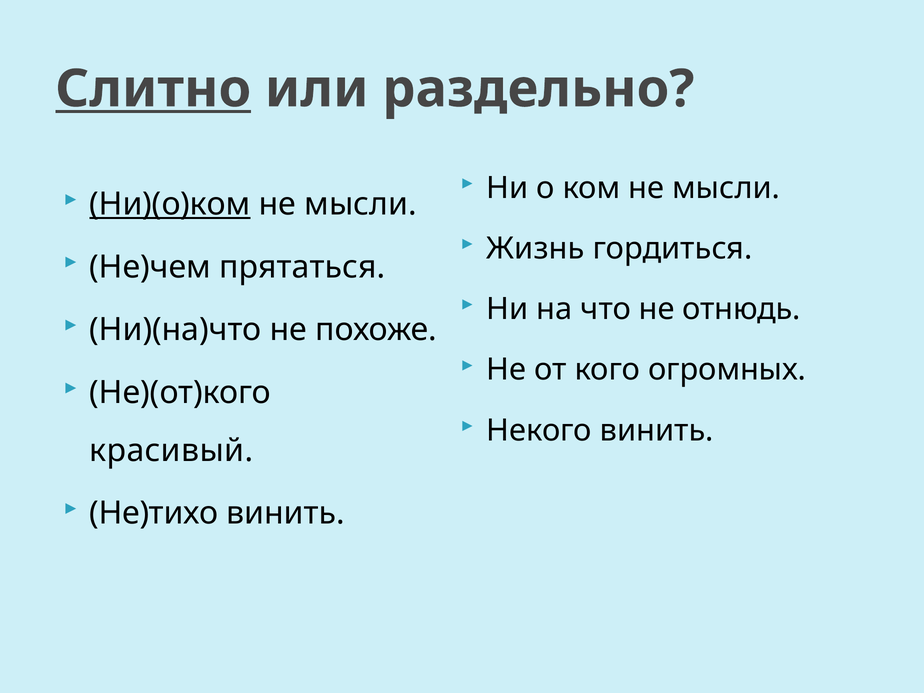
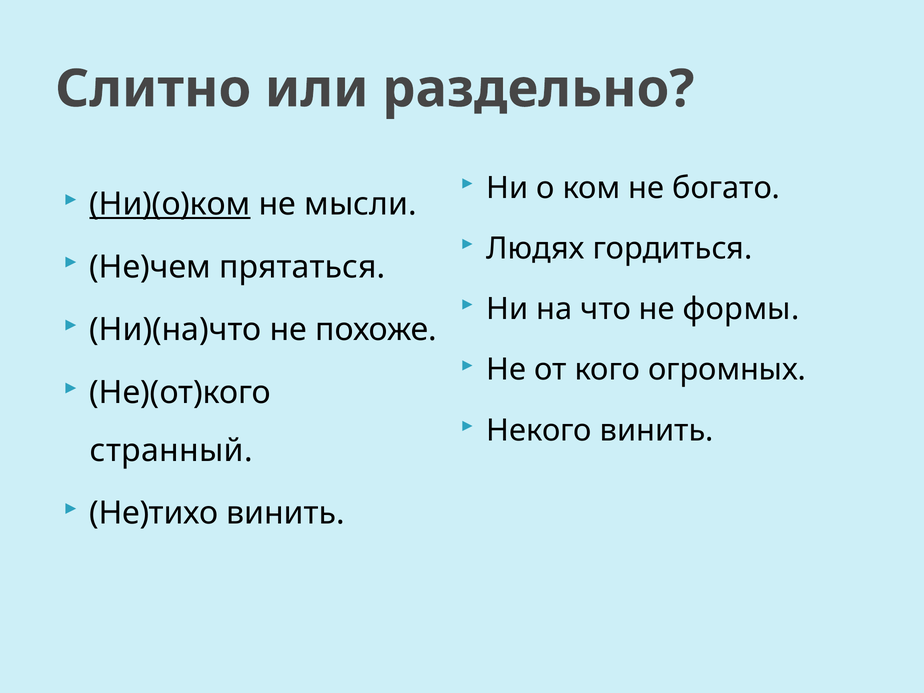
Слитно underline: present -> none (153, 89)
ком не мысли: мысли -> богато (726, 188)
Жизнь: Жизнь -> Людях (536, 249)
отнюдь: отнюдь -> формы (741, 309)
красивый: красивый -> странный (171, 450)
